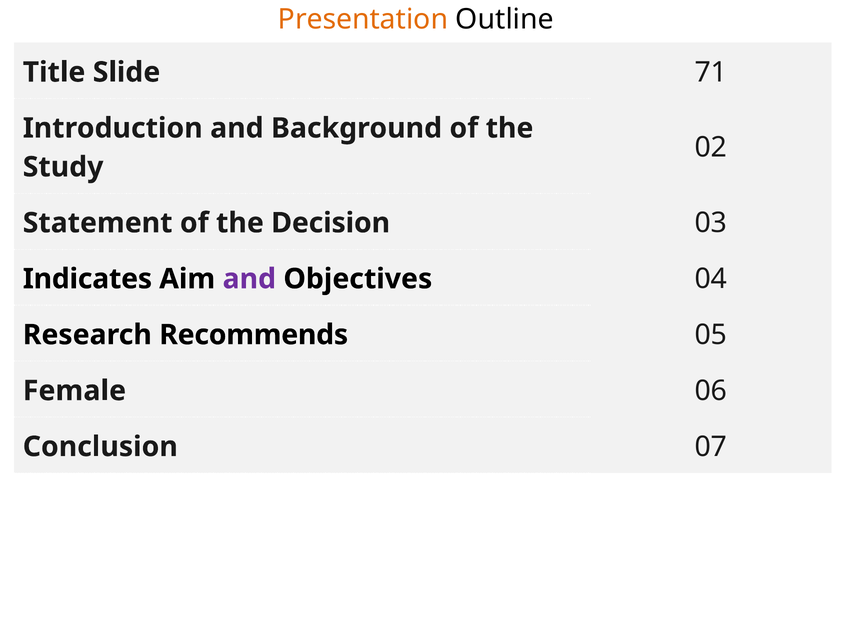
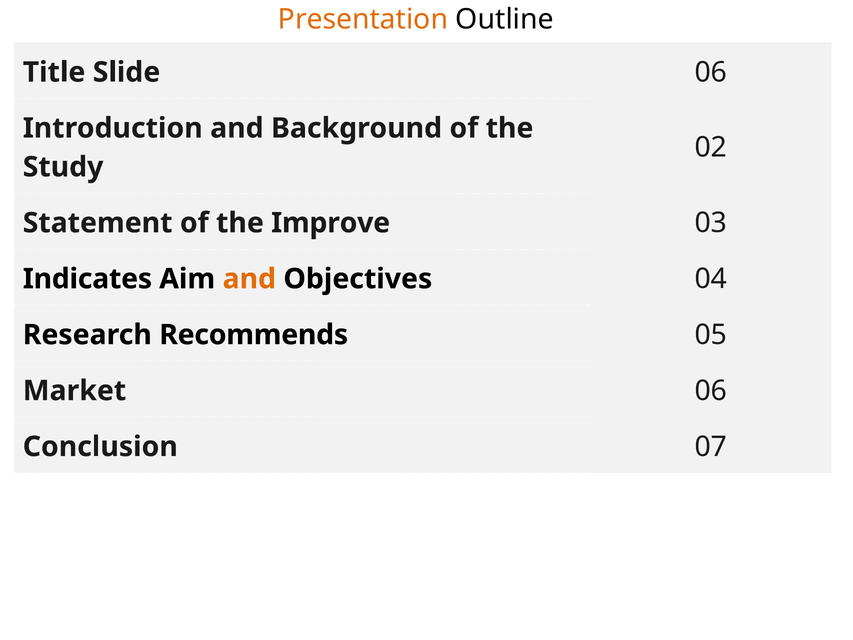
Slide 71: 71 -> 06 (711, 72)
Decision: Decision -> Improve (331, 223)
and colour: purple -> orange (249, 279)
Female: Female -> Market (74, 391)
